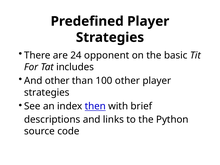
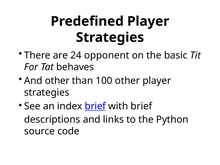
includes: includes -> behaves (75, 67)
index then: then -> brief (95, 106)
